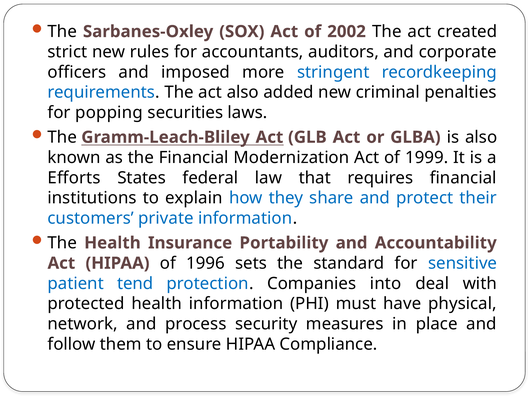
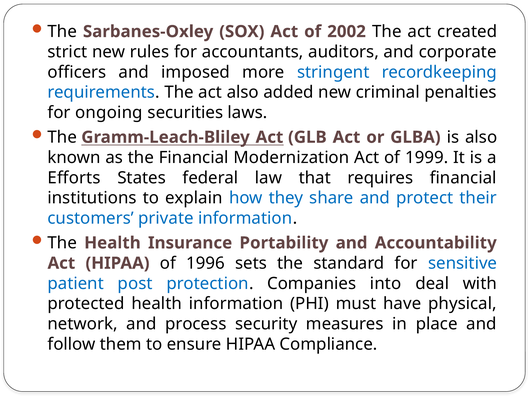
popping: popping -> ongoing (109, 113)
tend: tend -> post (135, 283)
